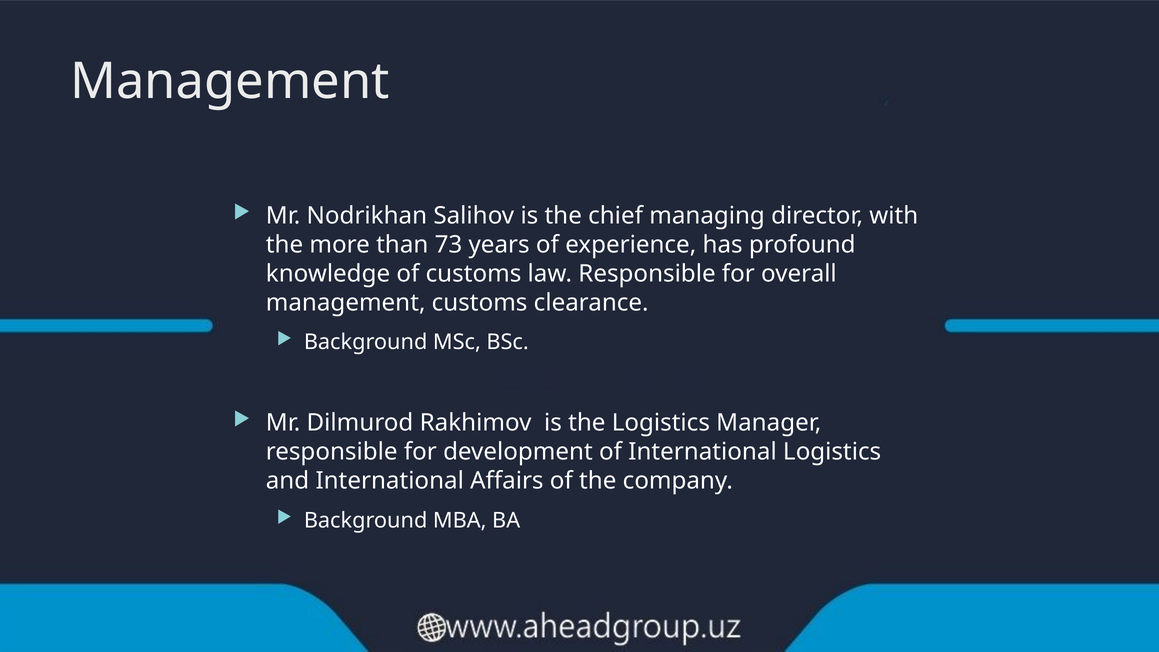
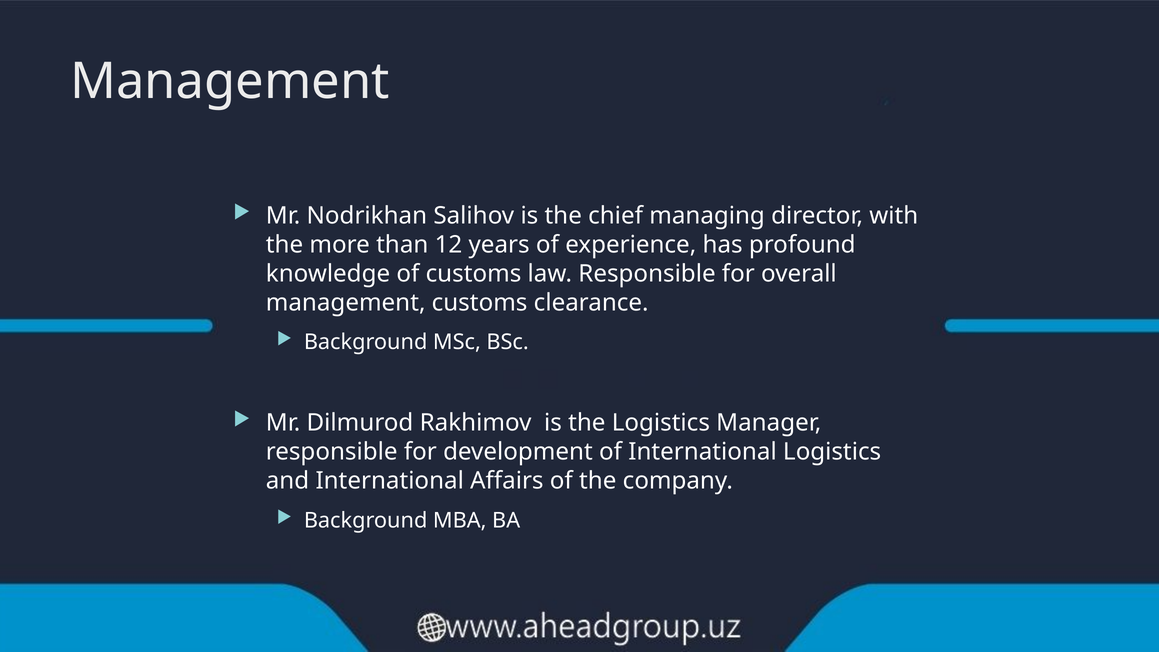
73: 73 -> 12 (448, 245)
